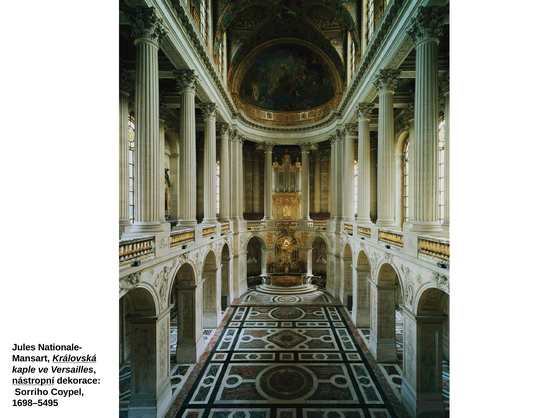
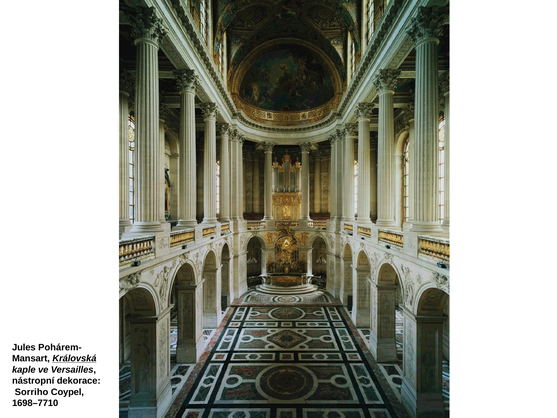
Nationale-: Nationale- -> Pohárem- (60, 347)
nástropní underline: present -> none (33, 381)
1698–5495: 1698–5495 -> 1698–7710 (35, 403)
